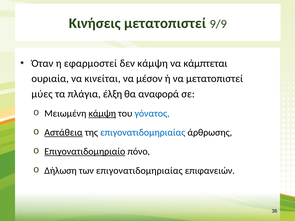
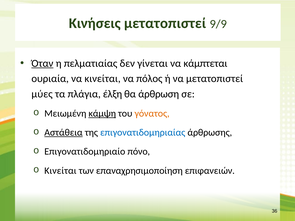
Όταν underline: none -> present (42, 63)
εφαρμοστεί: εφαρμοστεί -> πελματιαίας (91, 63)
δεν κάμψη: κάμψη -> γίνεται (153, 63)
μέσον: μέσον -> πόλος (149, 79)
αναφορά: αναφορά -> άρθρωση (159, 94)
γόνατος colour: blue -> orange (152, 114)
Επιγονατιδομηριαίο underline: present -> none (85, 152)
Δήλωση: Δήλωση -> Κινείται (60, 171)
των επιγονατιδομηριαίας: επιγονατιδομηριαίας -> επαναχρησιμοποίηση (139, 171)
